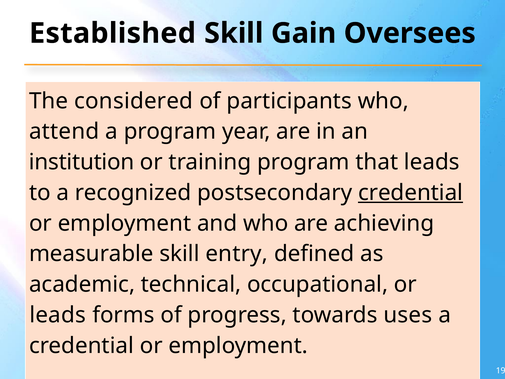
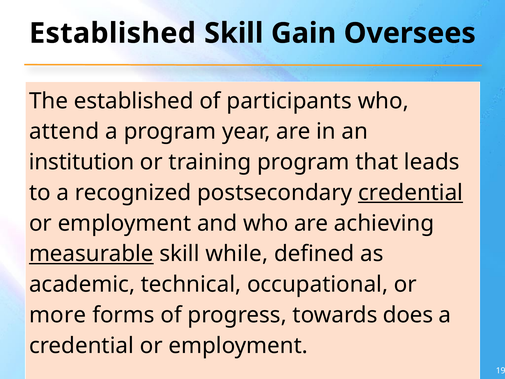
The considered: considered -> established (134, 101)
measurable underline: none -> present (91, 254)
entry: entry -> while (237, 254)
leads: leads -> more (58, 315)
uses: uses -> does (408, 315)
